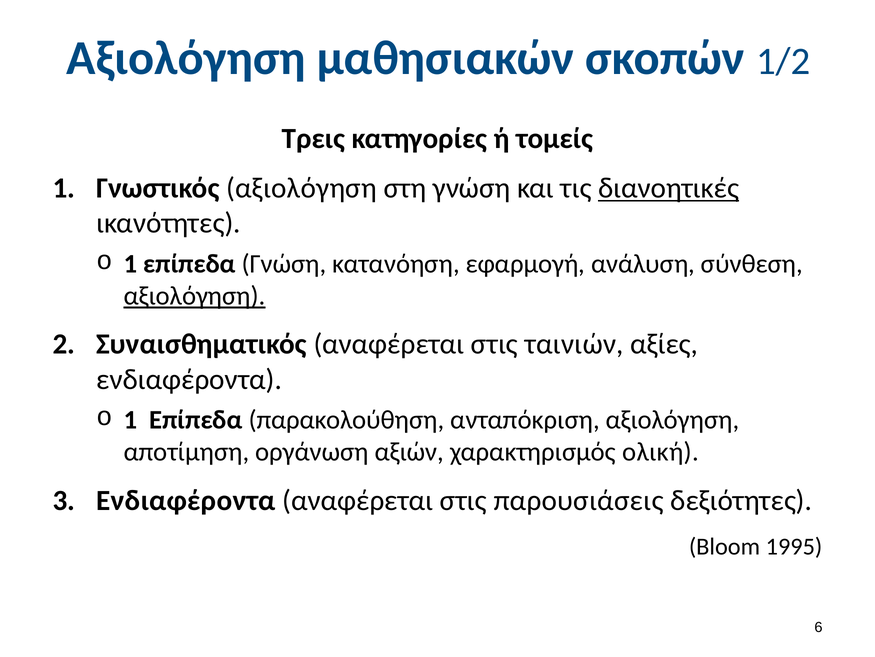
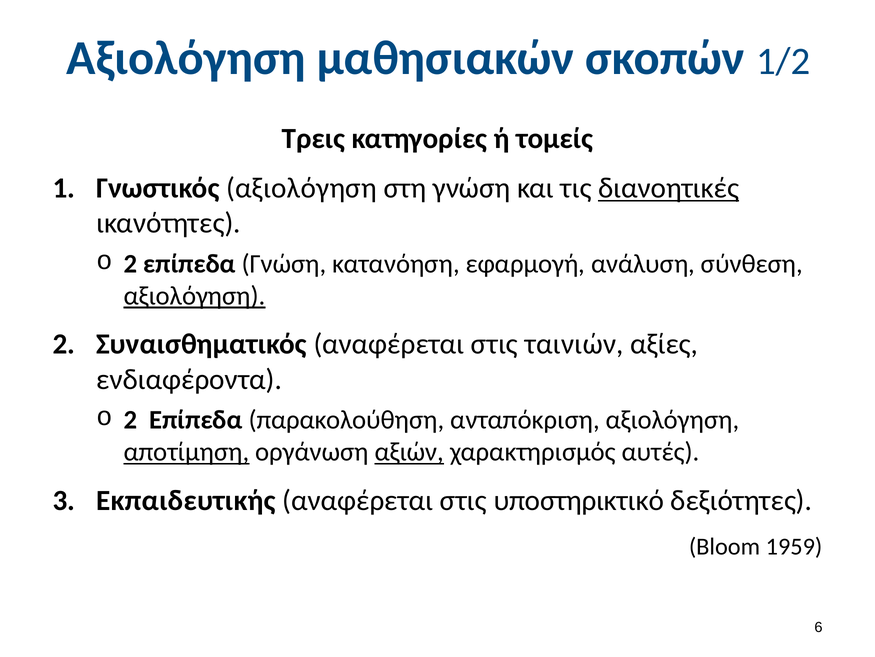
1: 1 -> 2 (130, 264)
1: 1 -> 2 (130, 420)
αποτίμηση underline: none -> present (186, 452)
αξιών underline: none -> present (409, 452)
ολική: ολική -> αυτές (661, 452)
Ενδιαφέροντα: Ενδιαφέροντα -> Εκπαιδευτικής (186, 500)
παρουσιάσεις: παρουσιάσεις -> υποστηρικτικό (579, 500)
1995: 1995 -> 1959 (794, 546)
